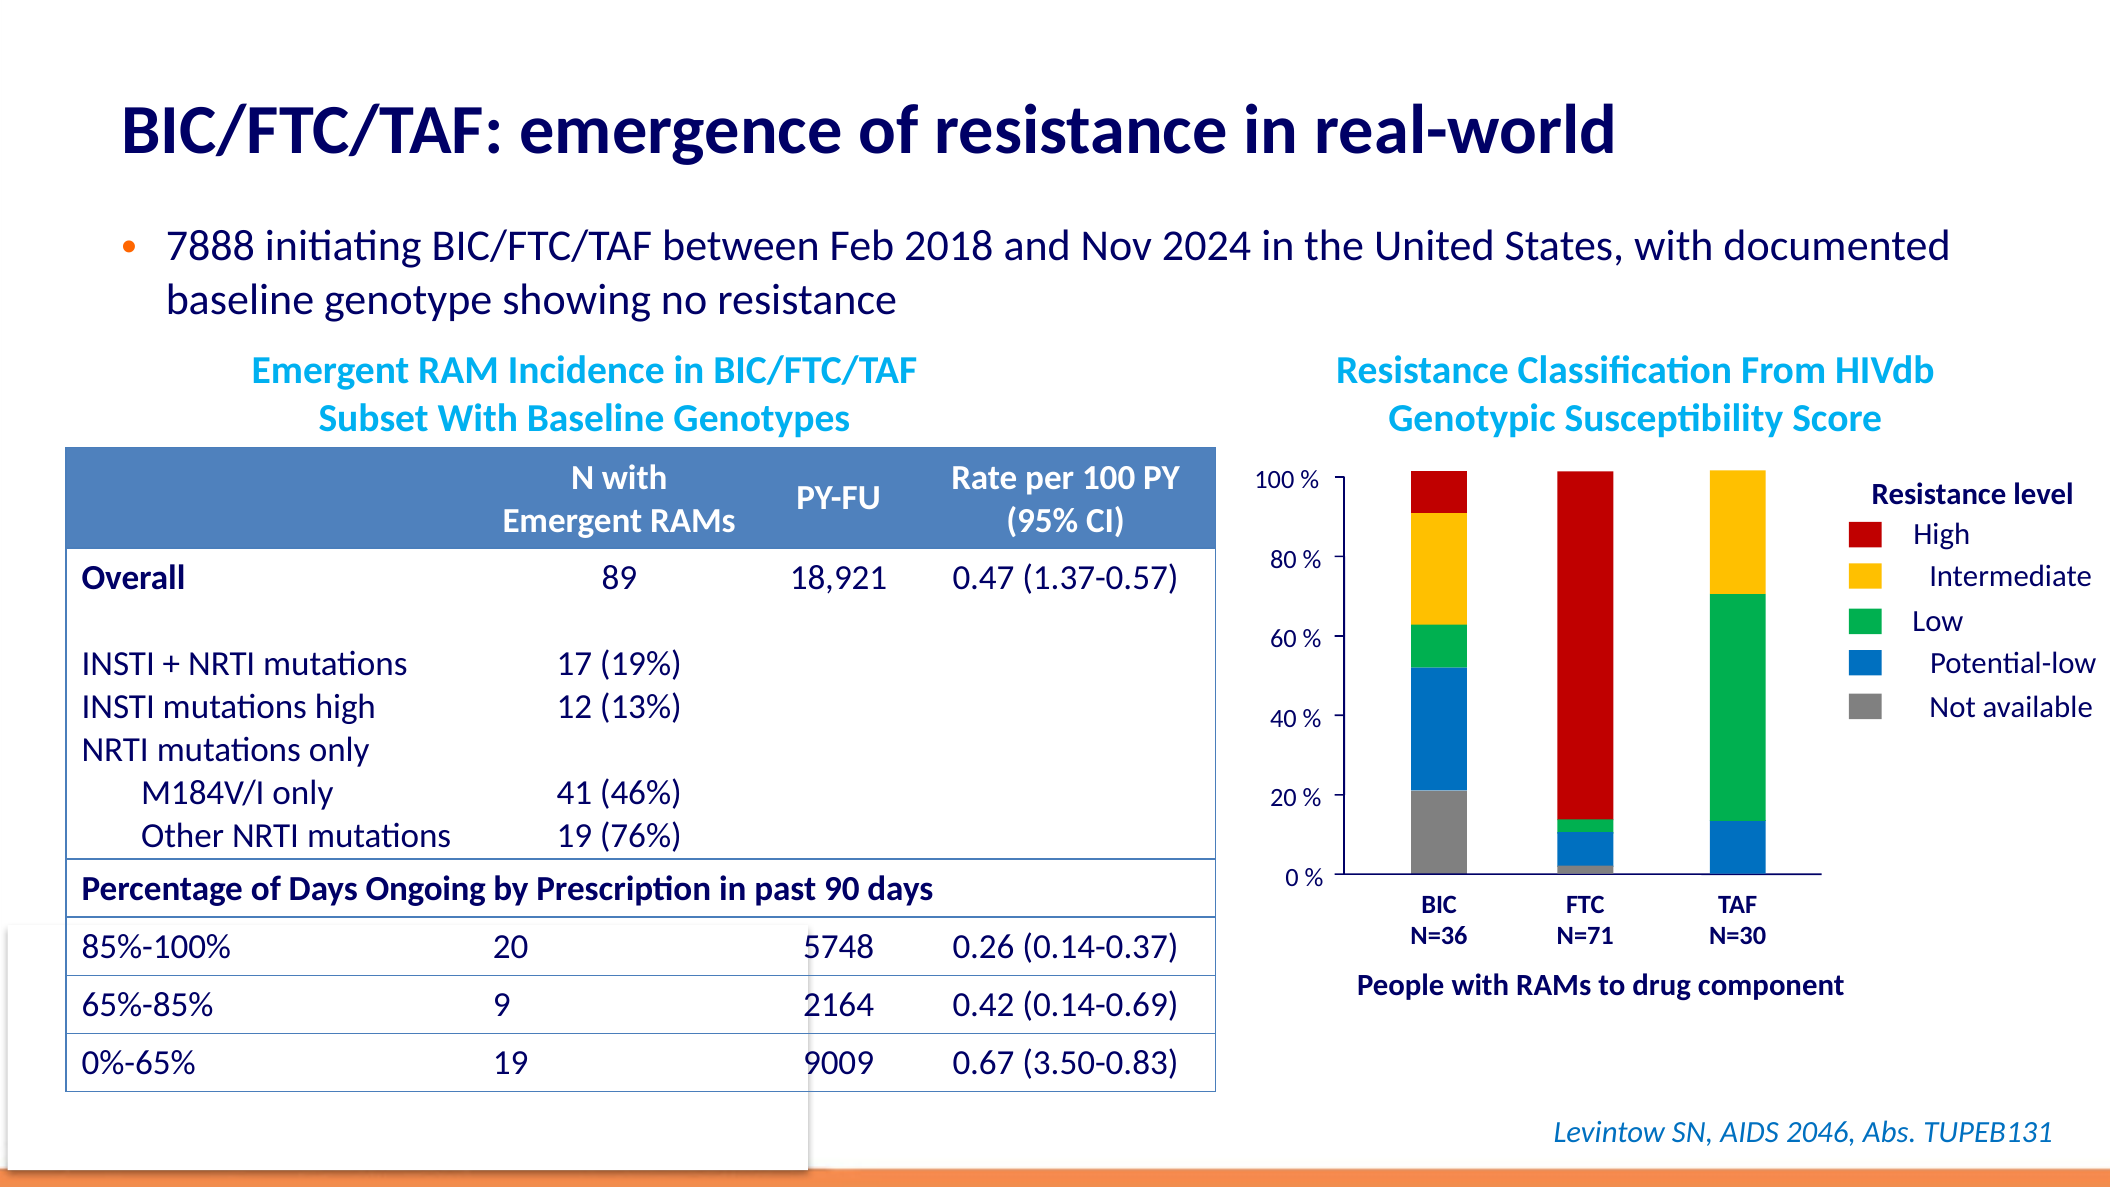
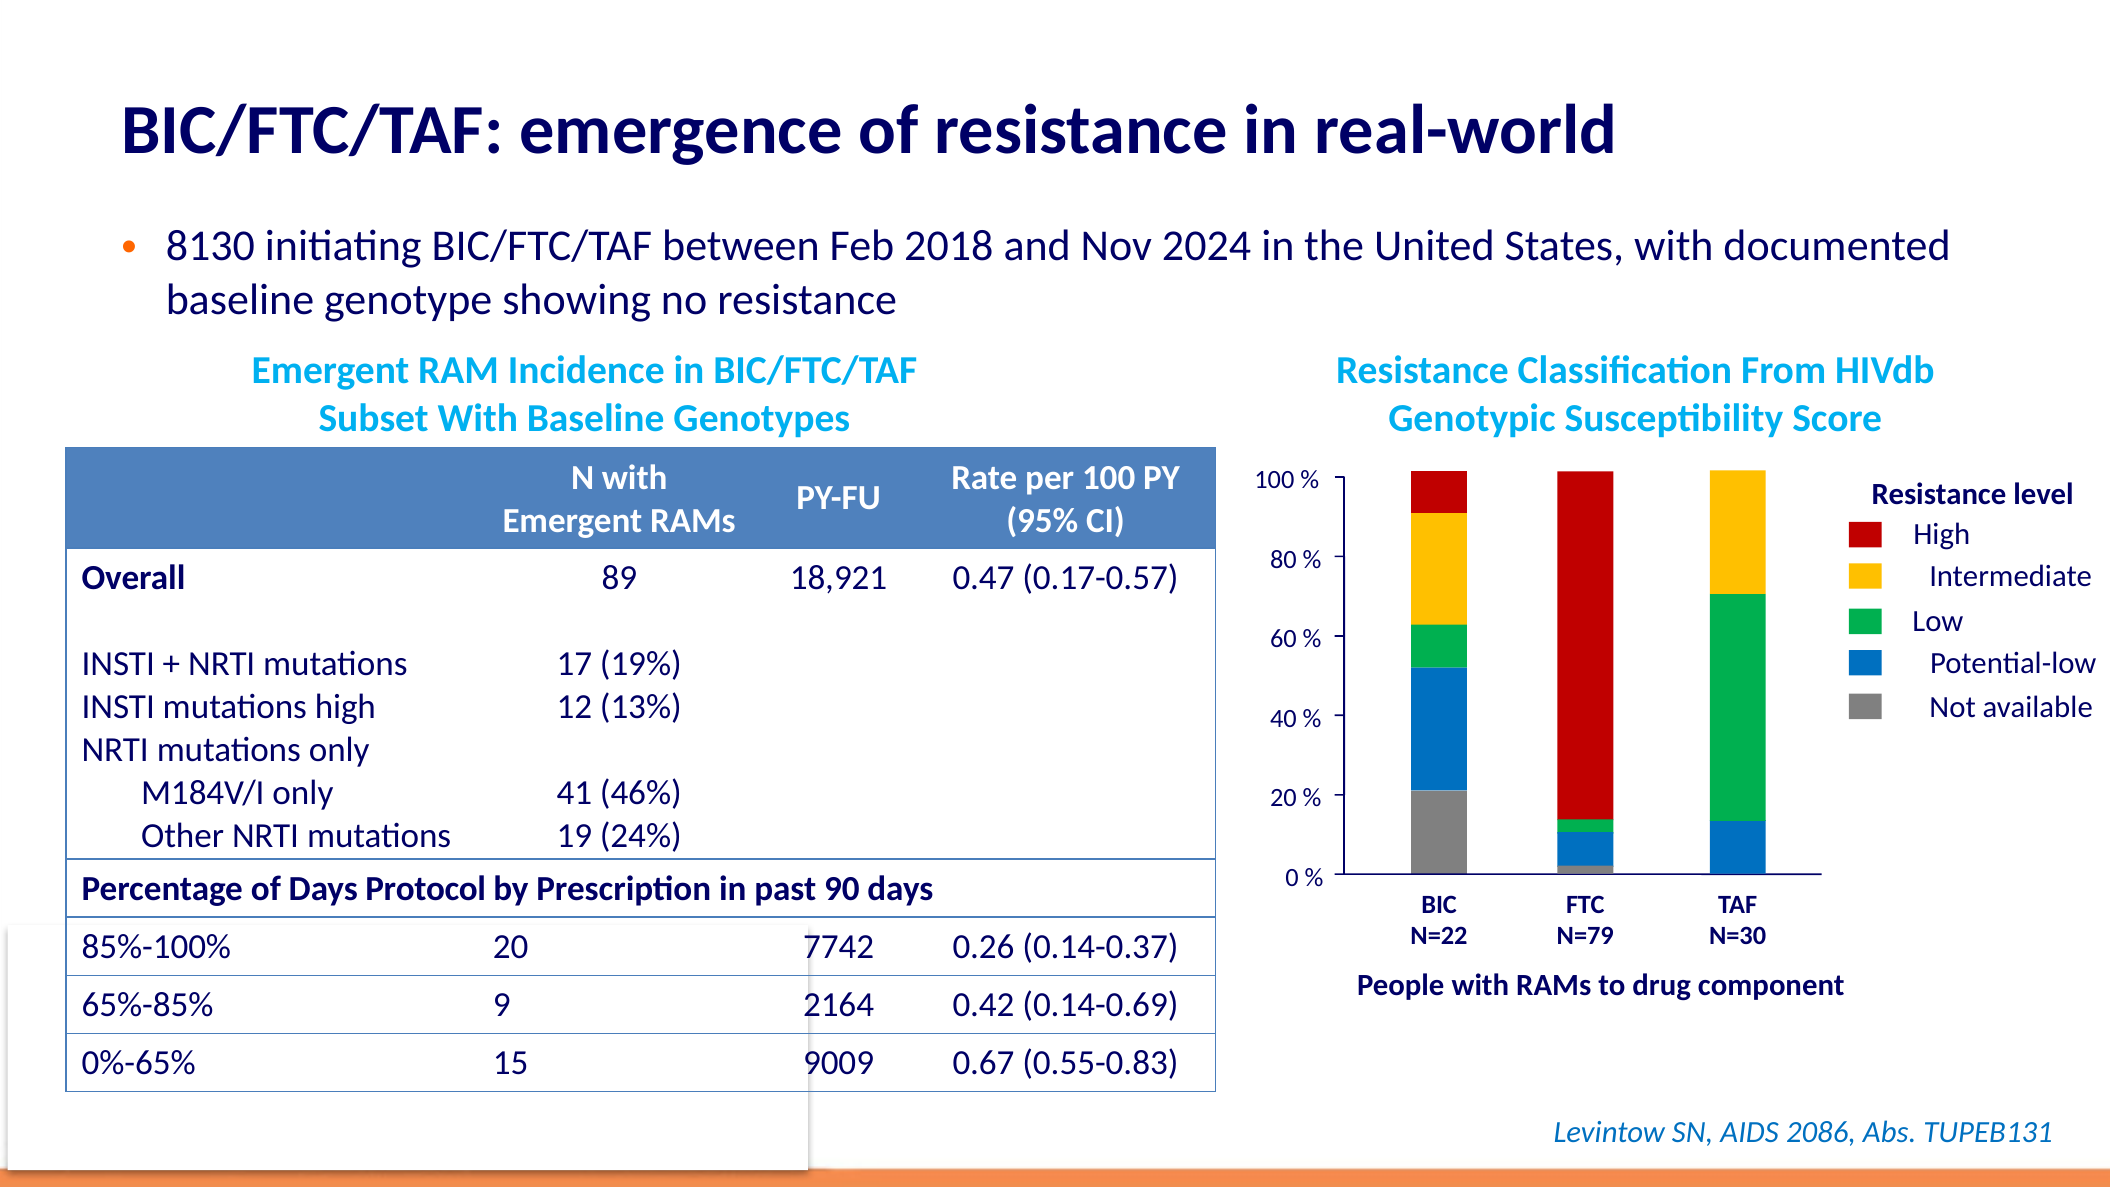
7888: 7888 -> 8130 (210, 246)
1.37-0.57: 1.37-0.57 -> 0.17-0.57 (1100, 578)
76%: 76% -> 24% (641, 836)
Ongoing: Ongoing -> Protocol (426, 889)
N=36: N=36 -> N=22 (1439, 936)
N=71: N=71 -> N=79 (1585, 936)
5748: 5748 -> 7742 (839, 947)
0%-65% 19: 19 -> 15 (511, 1063)
3.50-0.83: 3.50-0.83 -> 0.55-0.83 (1100, 1063)
2046: 2046 -> 2086 (1821, 1132)
